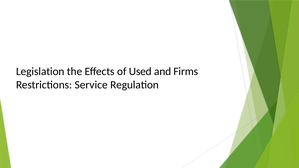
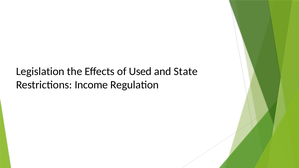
Firms: Firms -> State (186, 71)
Service: Service -> Income (91, 85)
